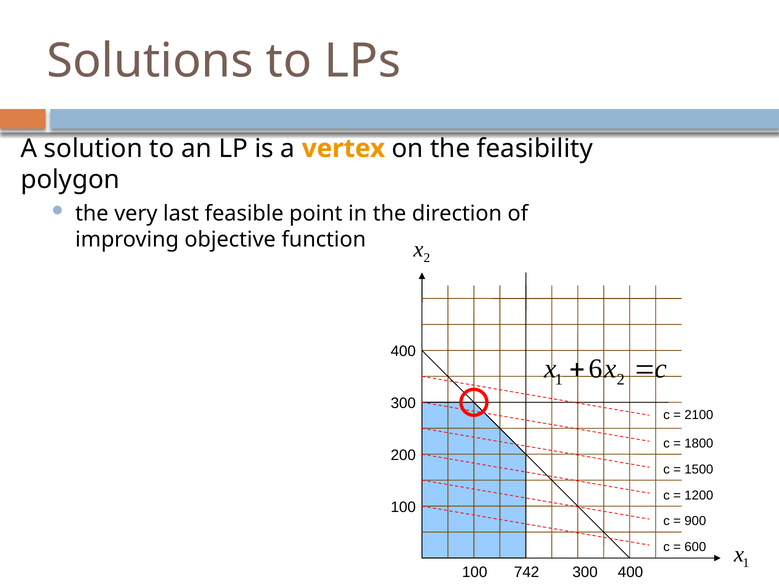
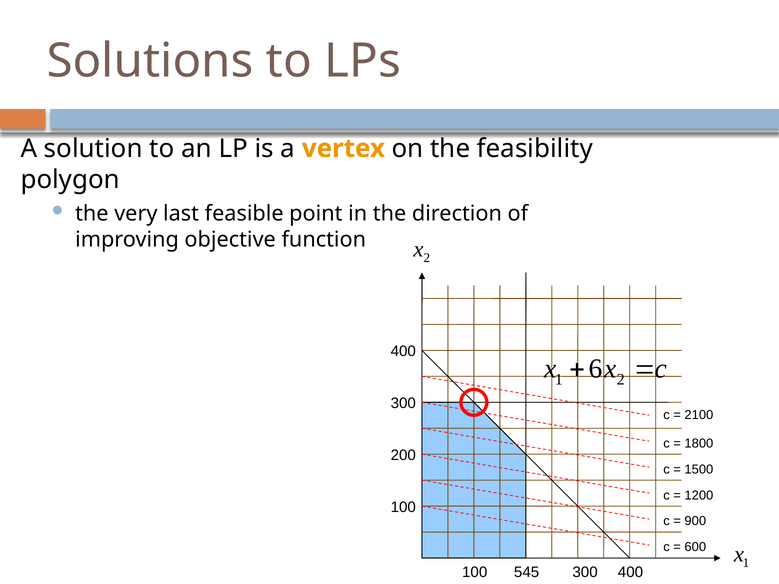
742: 742 -> 545 (527, 572)
